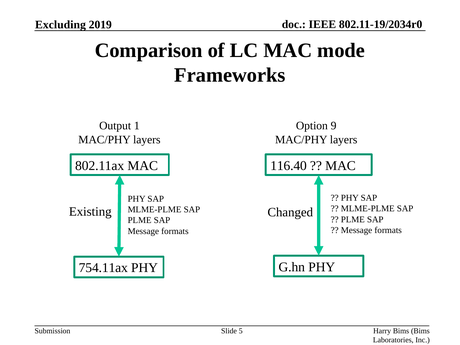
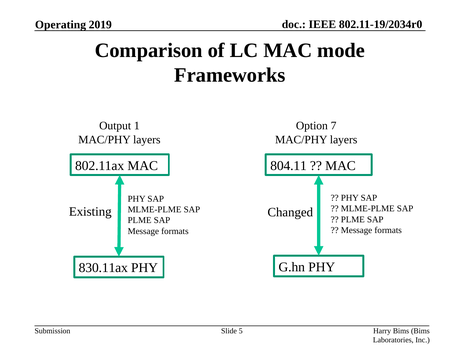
Excluding: Excluding -> Operating (61, 25)
9: 9 -> 7 (334, 126)
116.40: 116.40 -> 804.11 (289, 166)
754.11ax: 754.11ax -> 830.11ax (103, 268)
